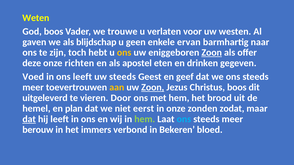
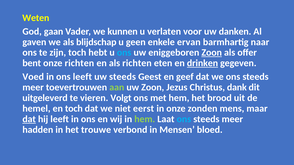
God boos: boos -> gaan (54, 31)
trouwe: trouwe -> kunnen (123, 31)
westen: westen -> danken (235, 31)
ons colour: yellow -> light blue (124, 53)
deze: deze -> bent (32, 63)
als apostel: apostel -> richten (137, 63)
drinken underline: none -> present (202, 63)
aan colour: yellow -> light green (117, 88)
Zoon underline: present -> none (153, 88)
Christus boos: boos -> dank (237, 88)
Door: Door -> Volgt (121, 98)
en plan: plan -> toch (74, 109)
zodat: zodat -> mens (232, 109)
berouw: berouw -> hadden (38, 130)
immers: immers -> trouwe (96, 130)
Bekeren: Bekeren -> Mensen (177, 130)
